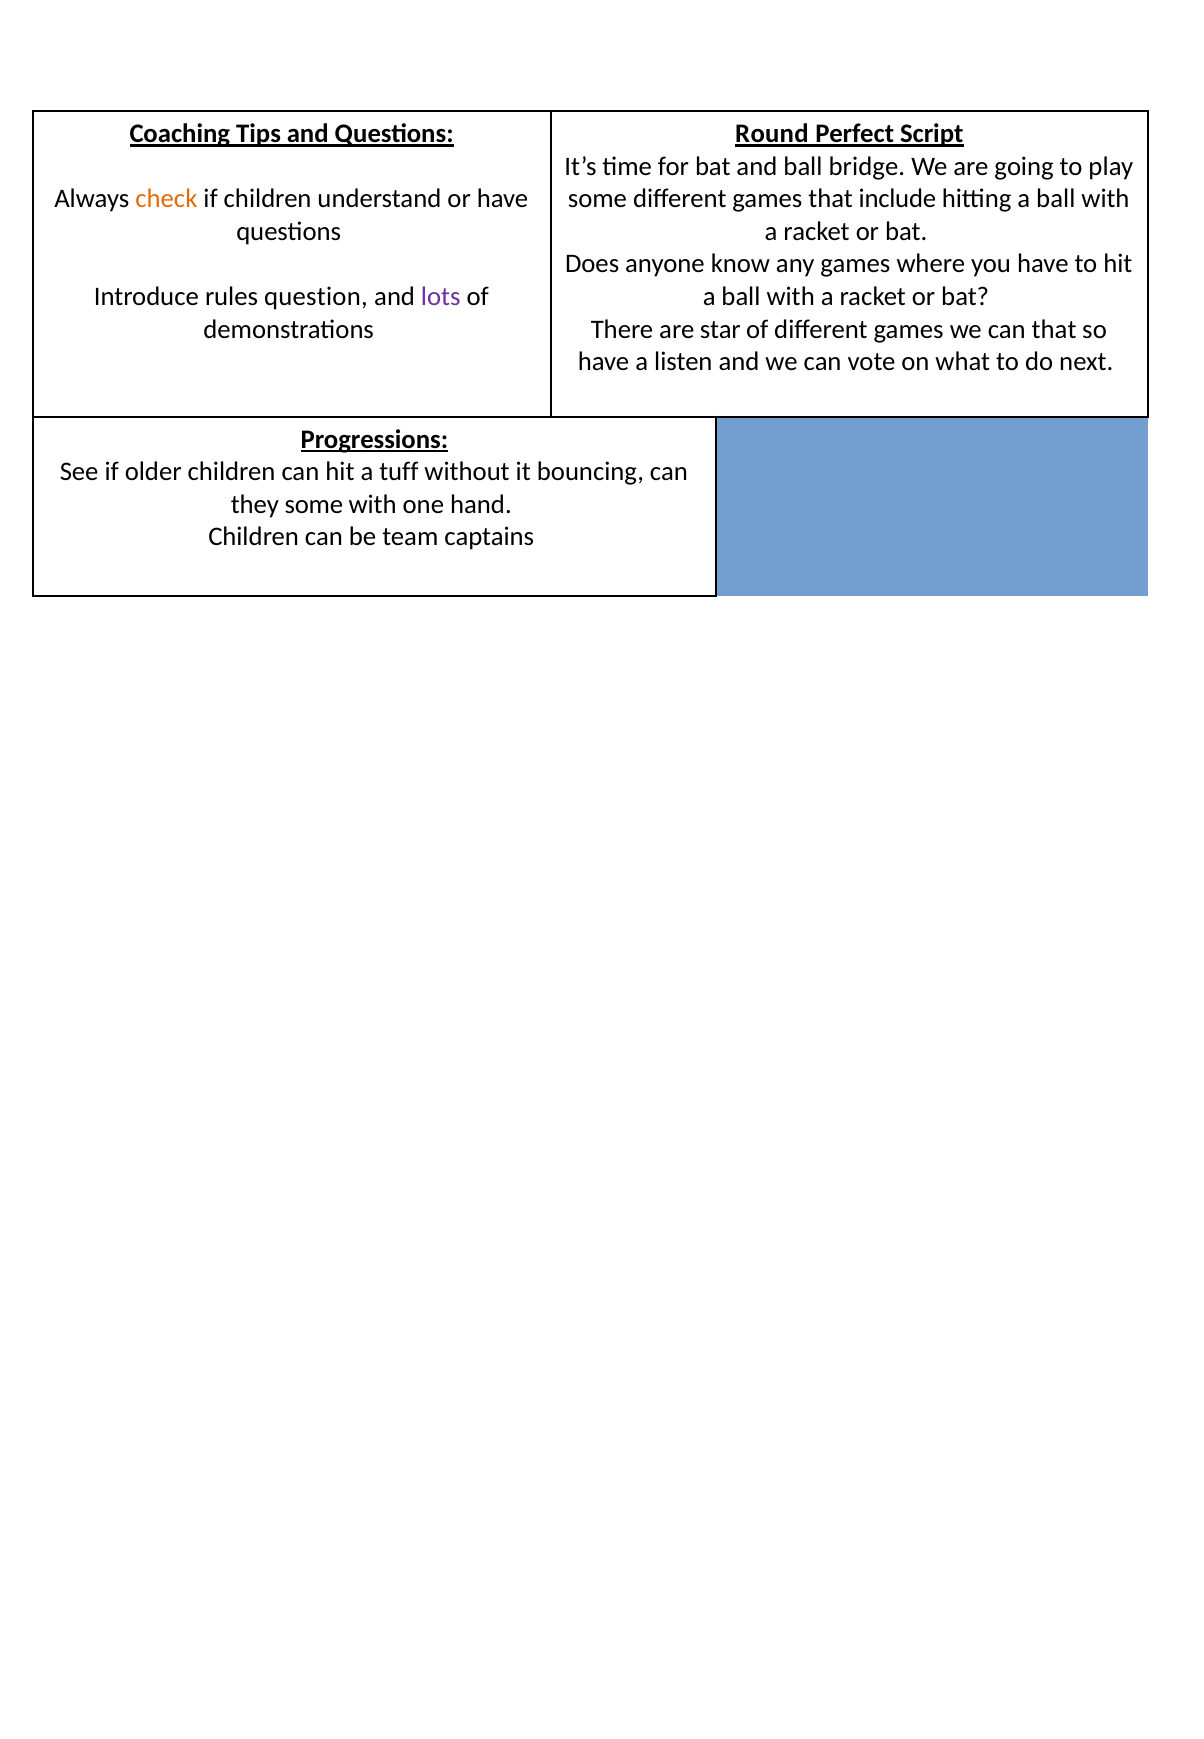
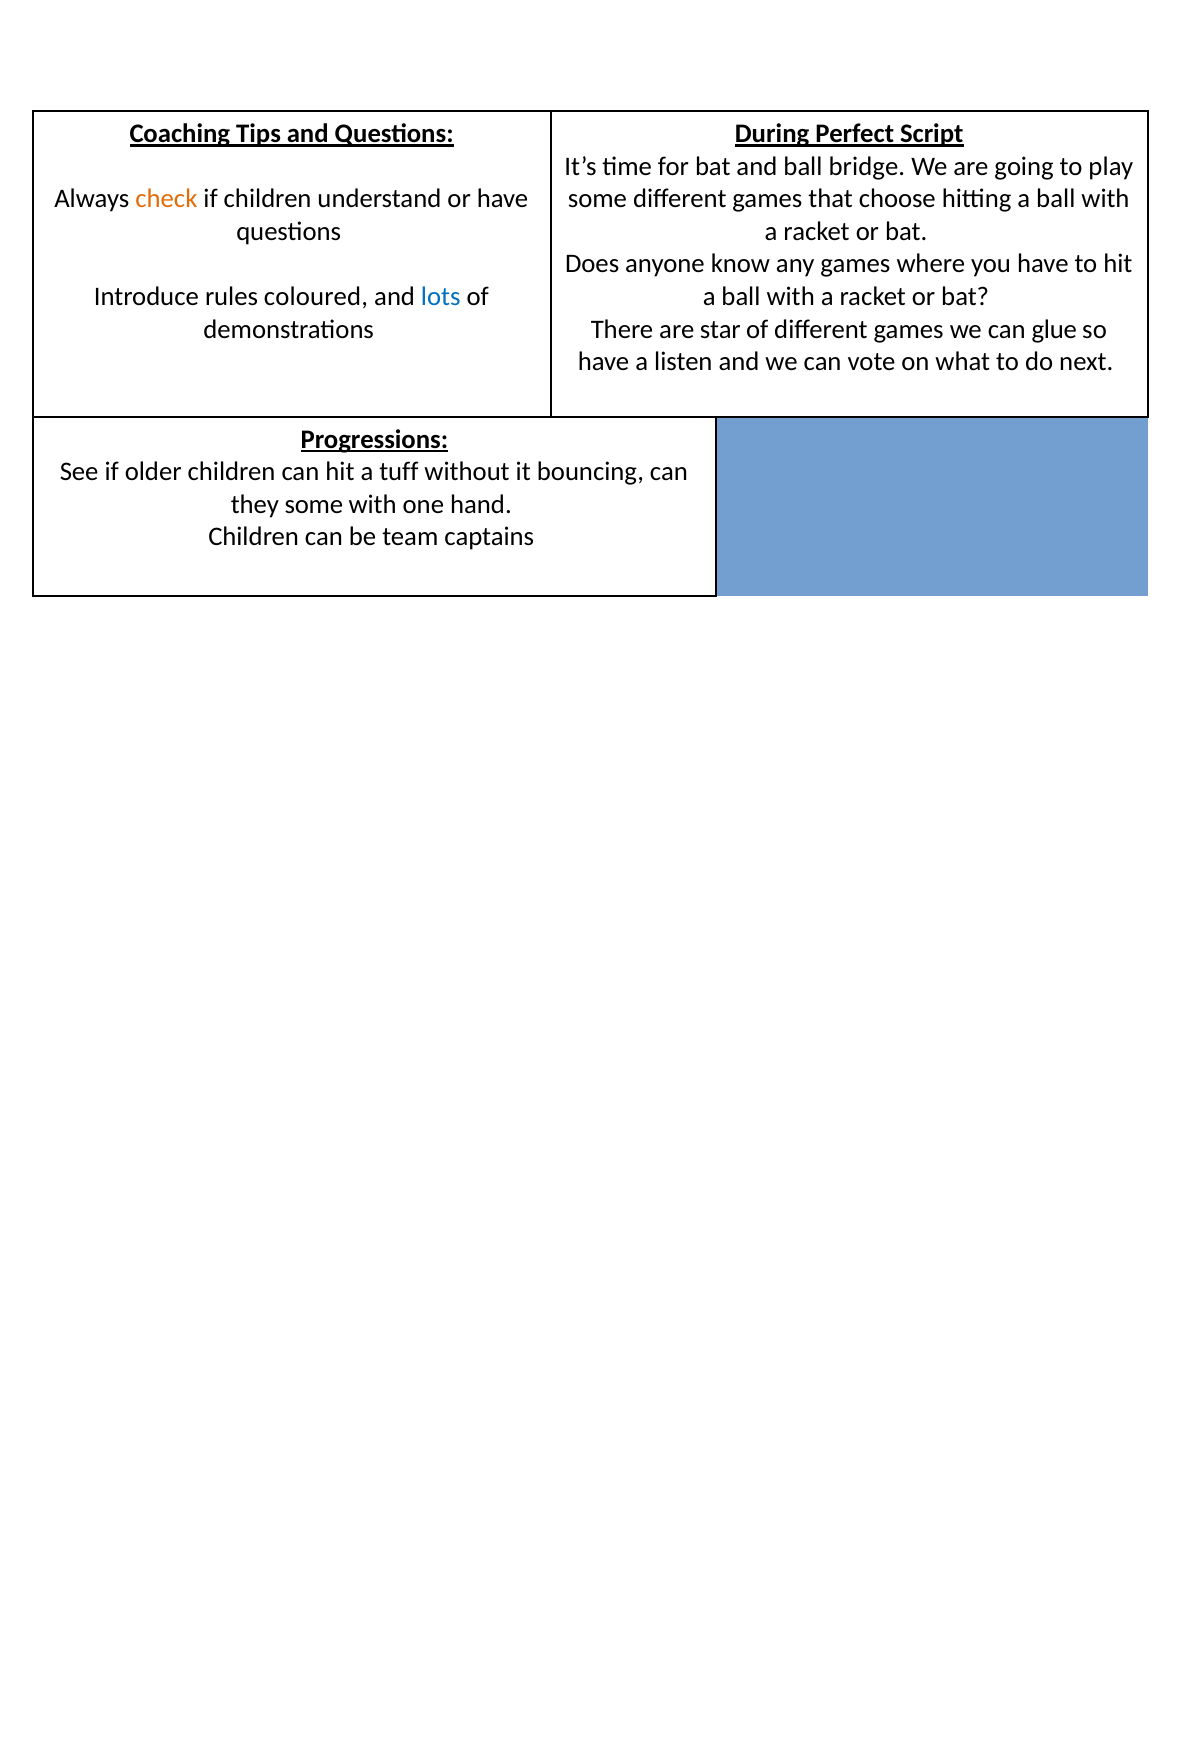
Round: Round -> During (772, 134)
include: include -> choose (897, 199)
question: question -> coloured (316, 297)
lots colour: purple -> blue (441, 297)
can that: that -> glue (1054, 329)
